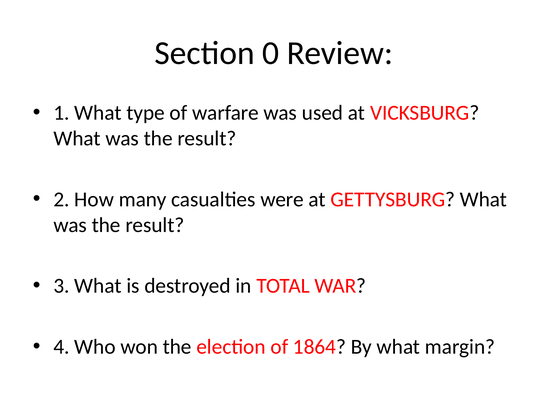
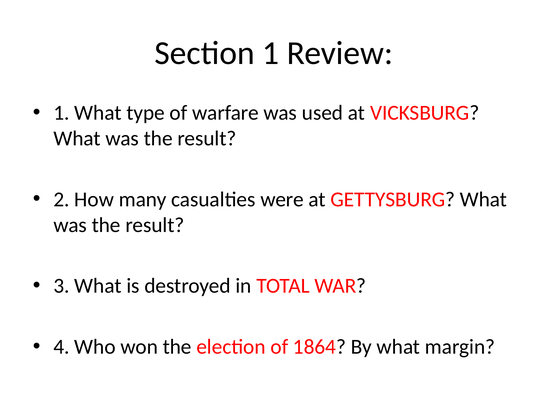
Section 0: 0 -> 1 (271, 53)
